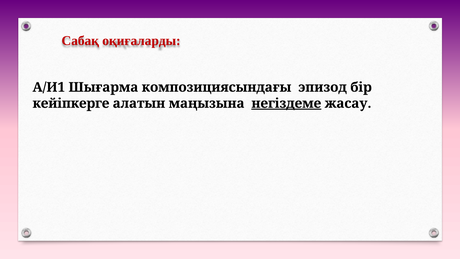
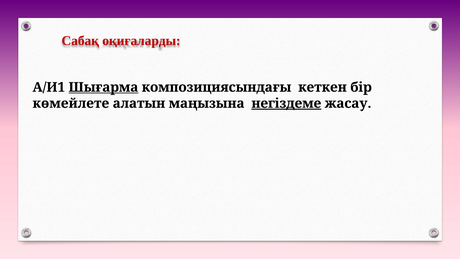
Шығарма underline: none -> present (103, 87)
эпизод: эпизод -> кеткен (323, 87)
кейіпкерге: кейіпкерге -> көмейлете (71, 103)
